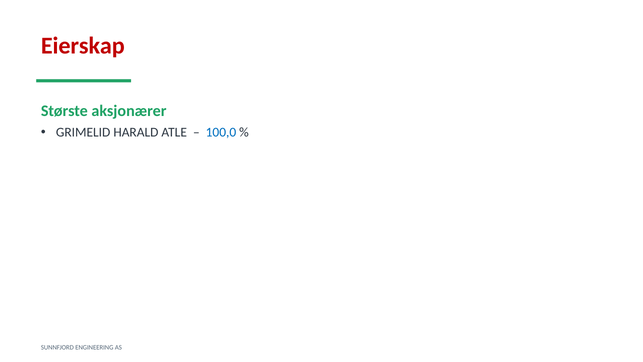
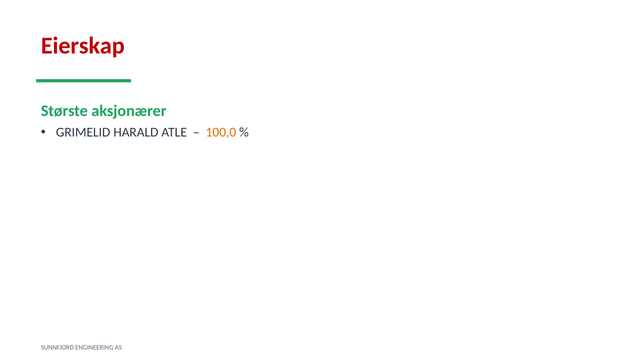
100,0 colour: blue -> orange (221, 132)
